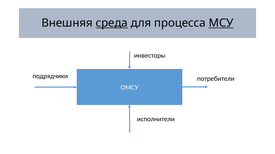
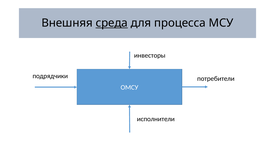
МСУ underline: present -> none (221, 23)
